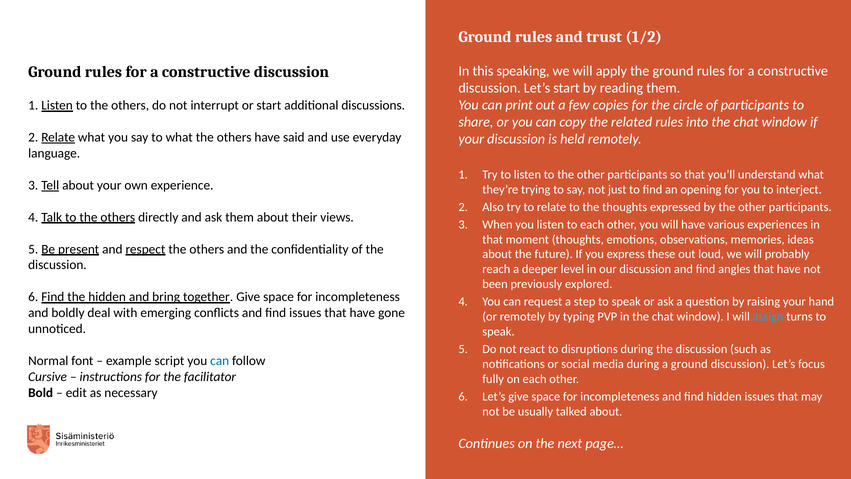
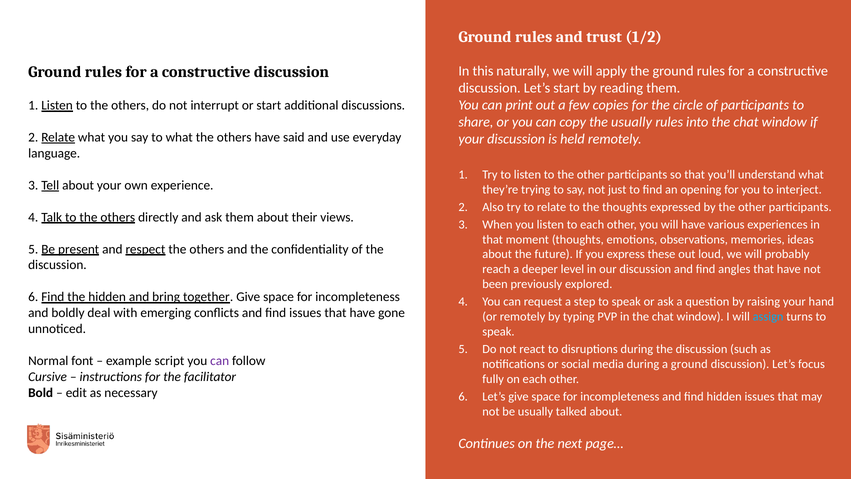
speaking: speaking -> naturally (523, 71)
the related: related -> usually (632, 122)
can colour: blue -> purple (220, 361)
